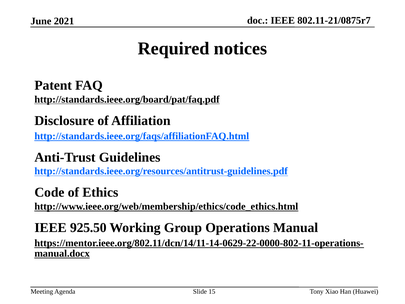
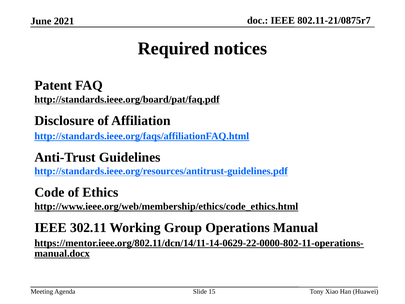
925.50: 925.50 -> 302.11 (88, 227)
